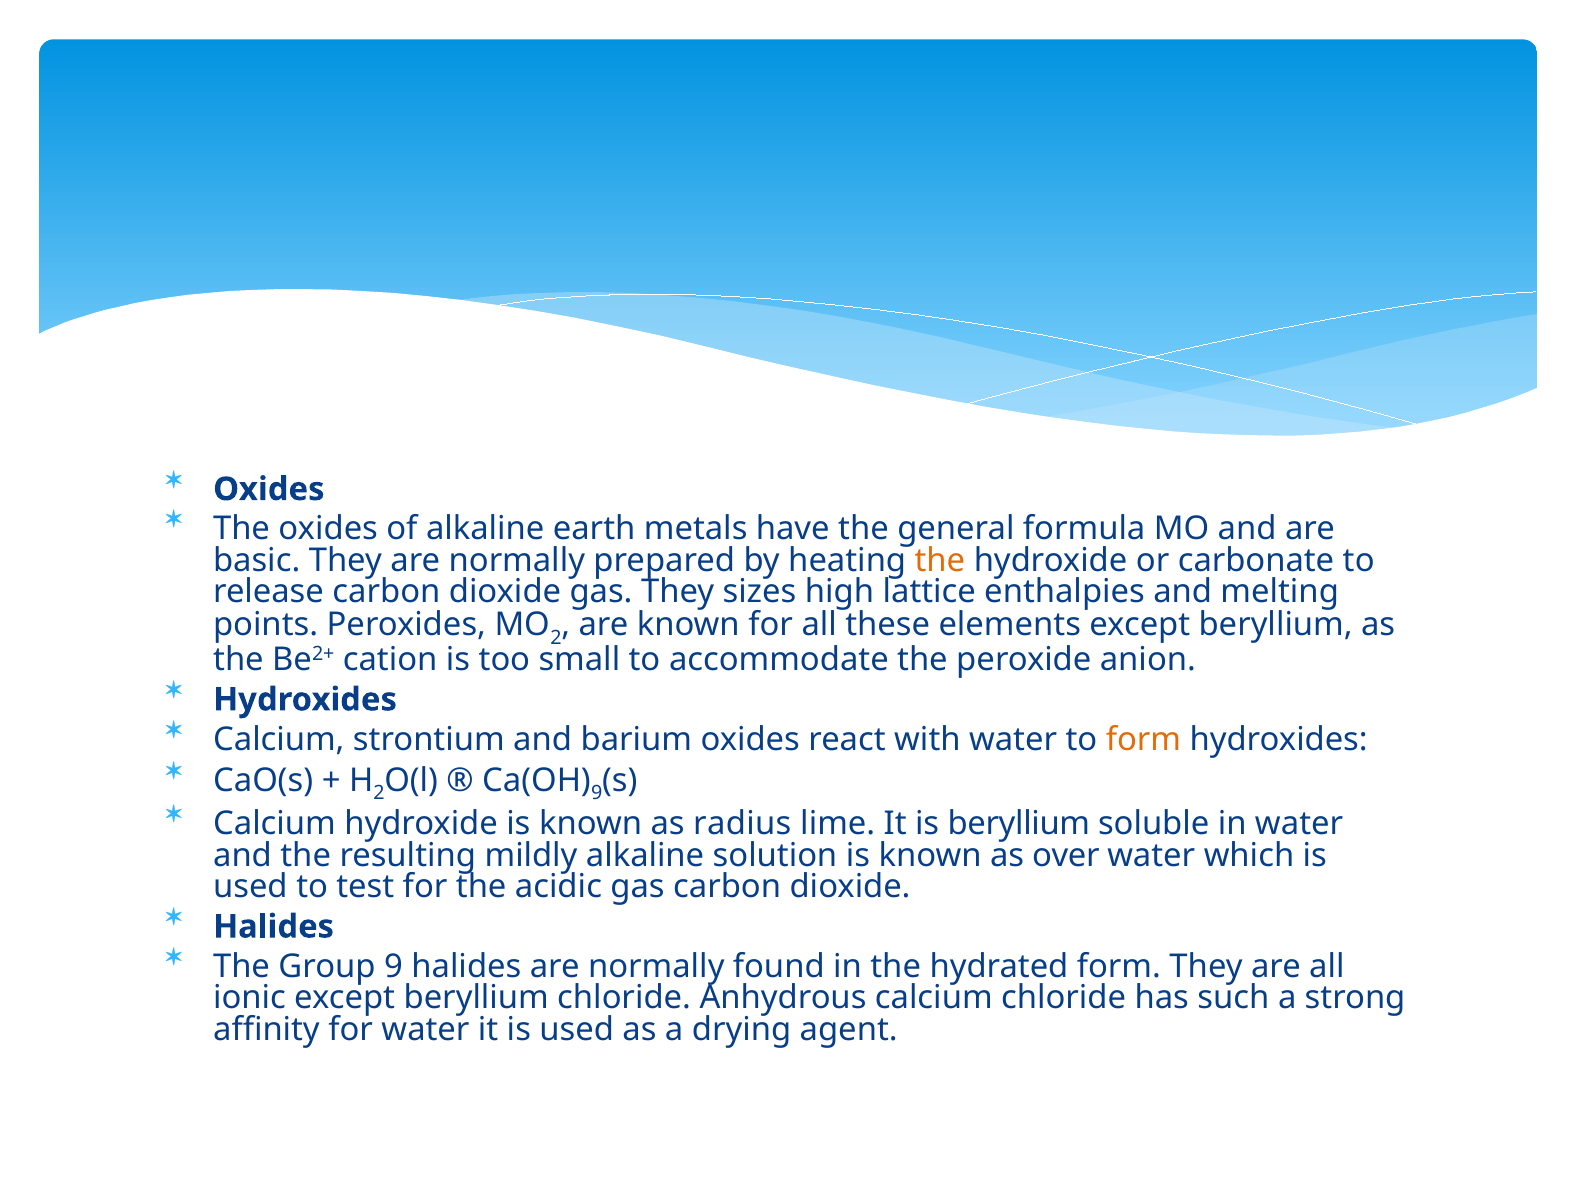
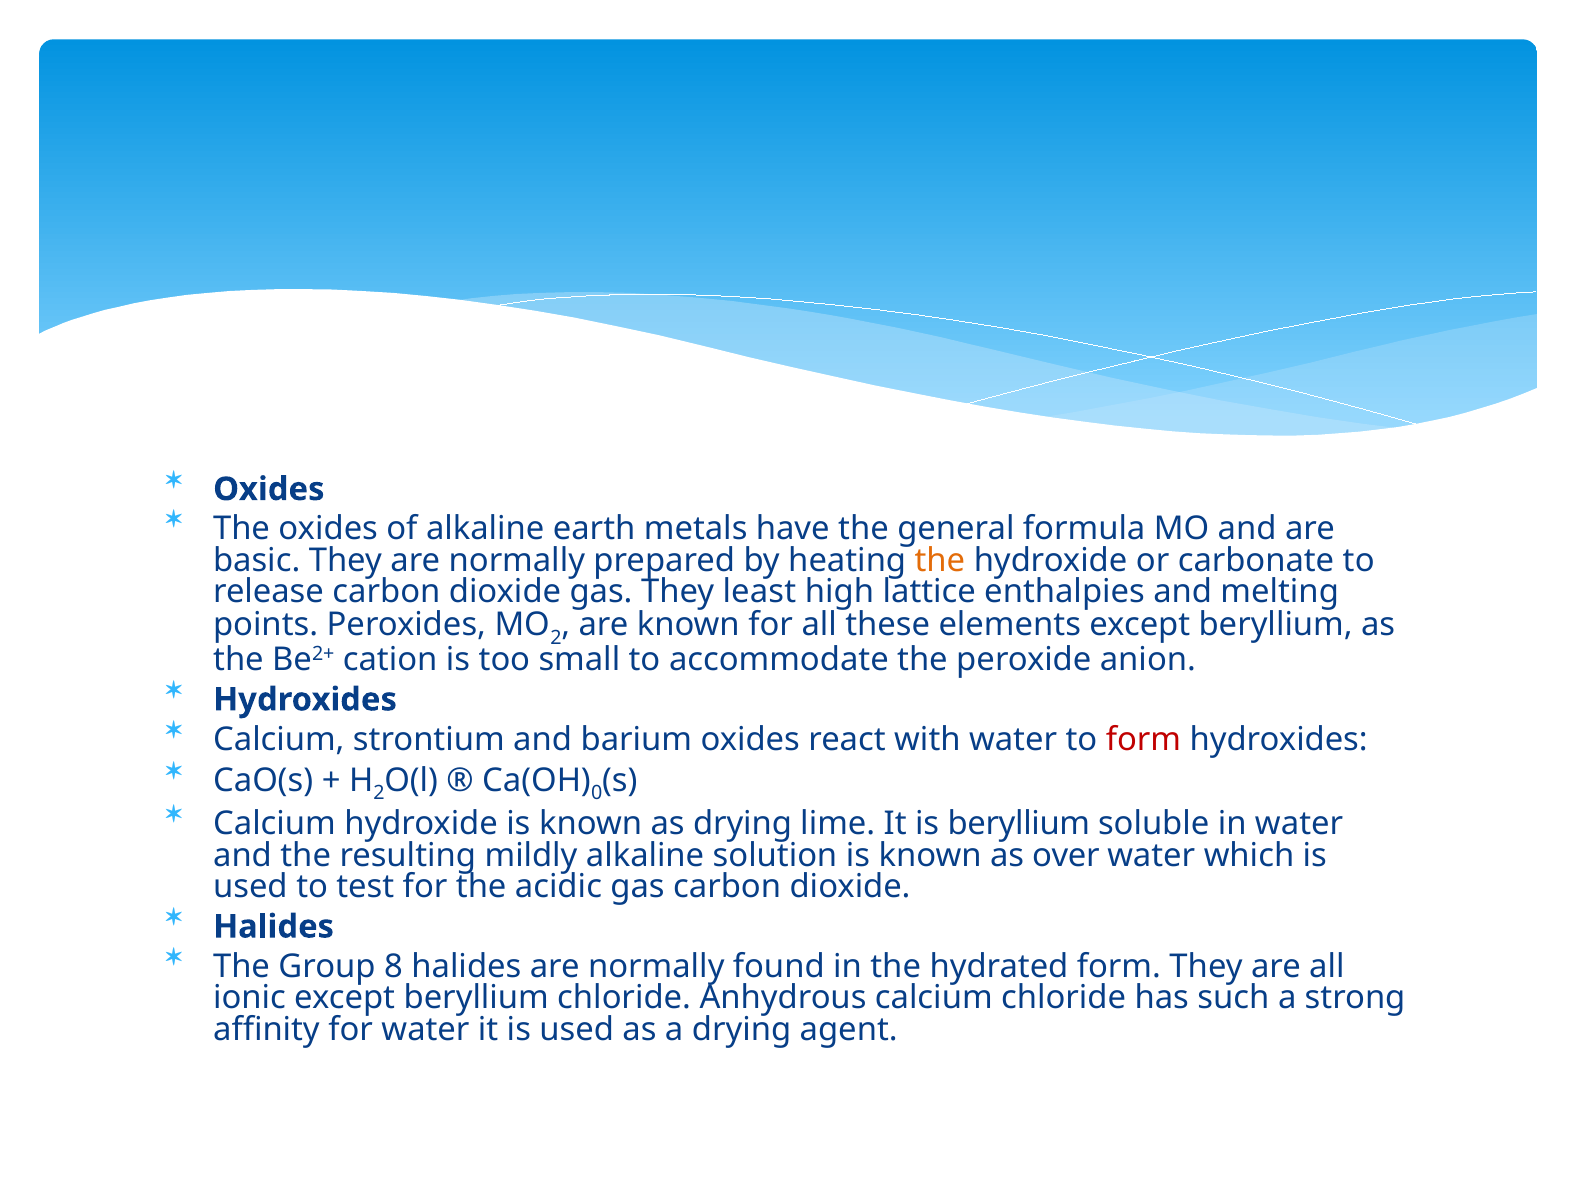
sizes: sizes -> least (759, 592)
form colour: orange -> red (1143, 740)
9: 9 -> 0 (597, 794)
as radius: radius -> drying (742, 824)
Group 9: 9 -> 8 (394, 967)
